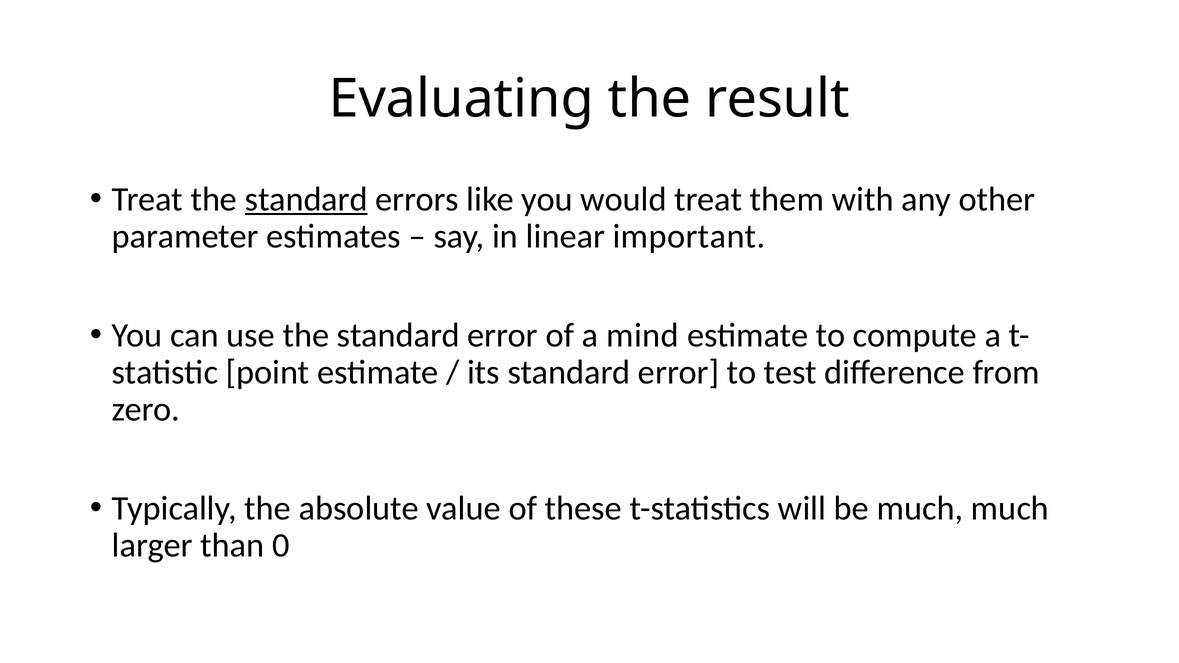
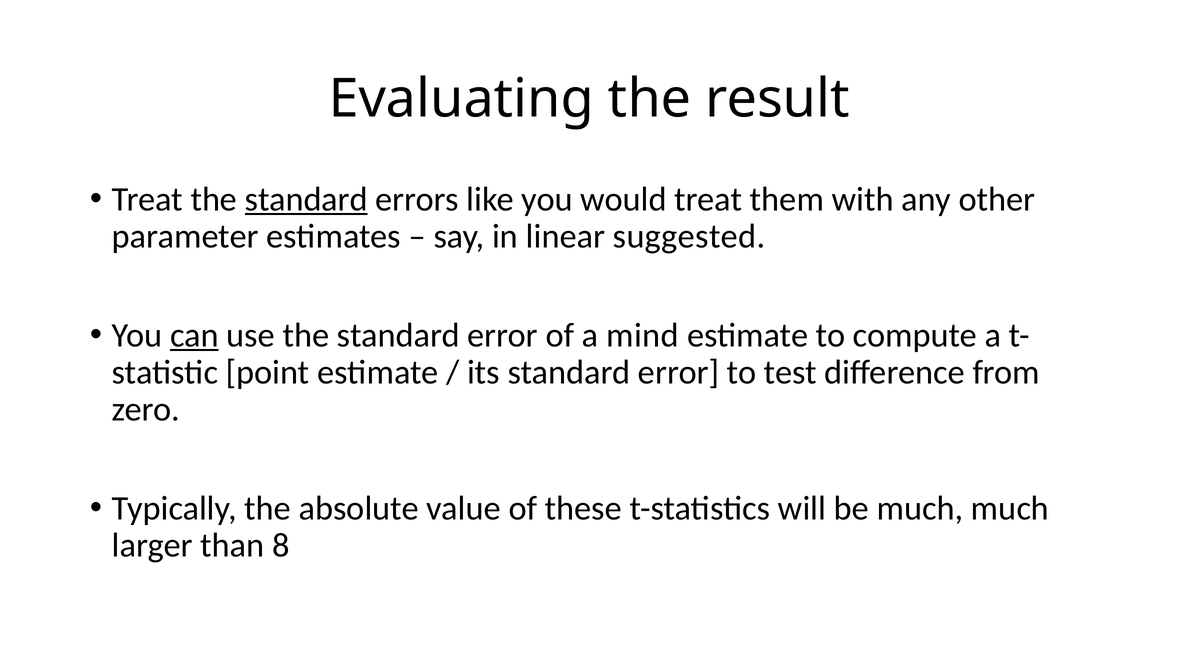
important: important -> suggested (689, 236)
can underline: none -> present (194, 335)
0: 0 -> 8 (281, 546)
